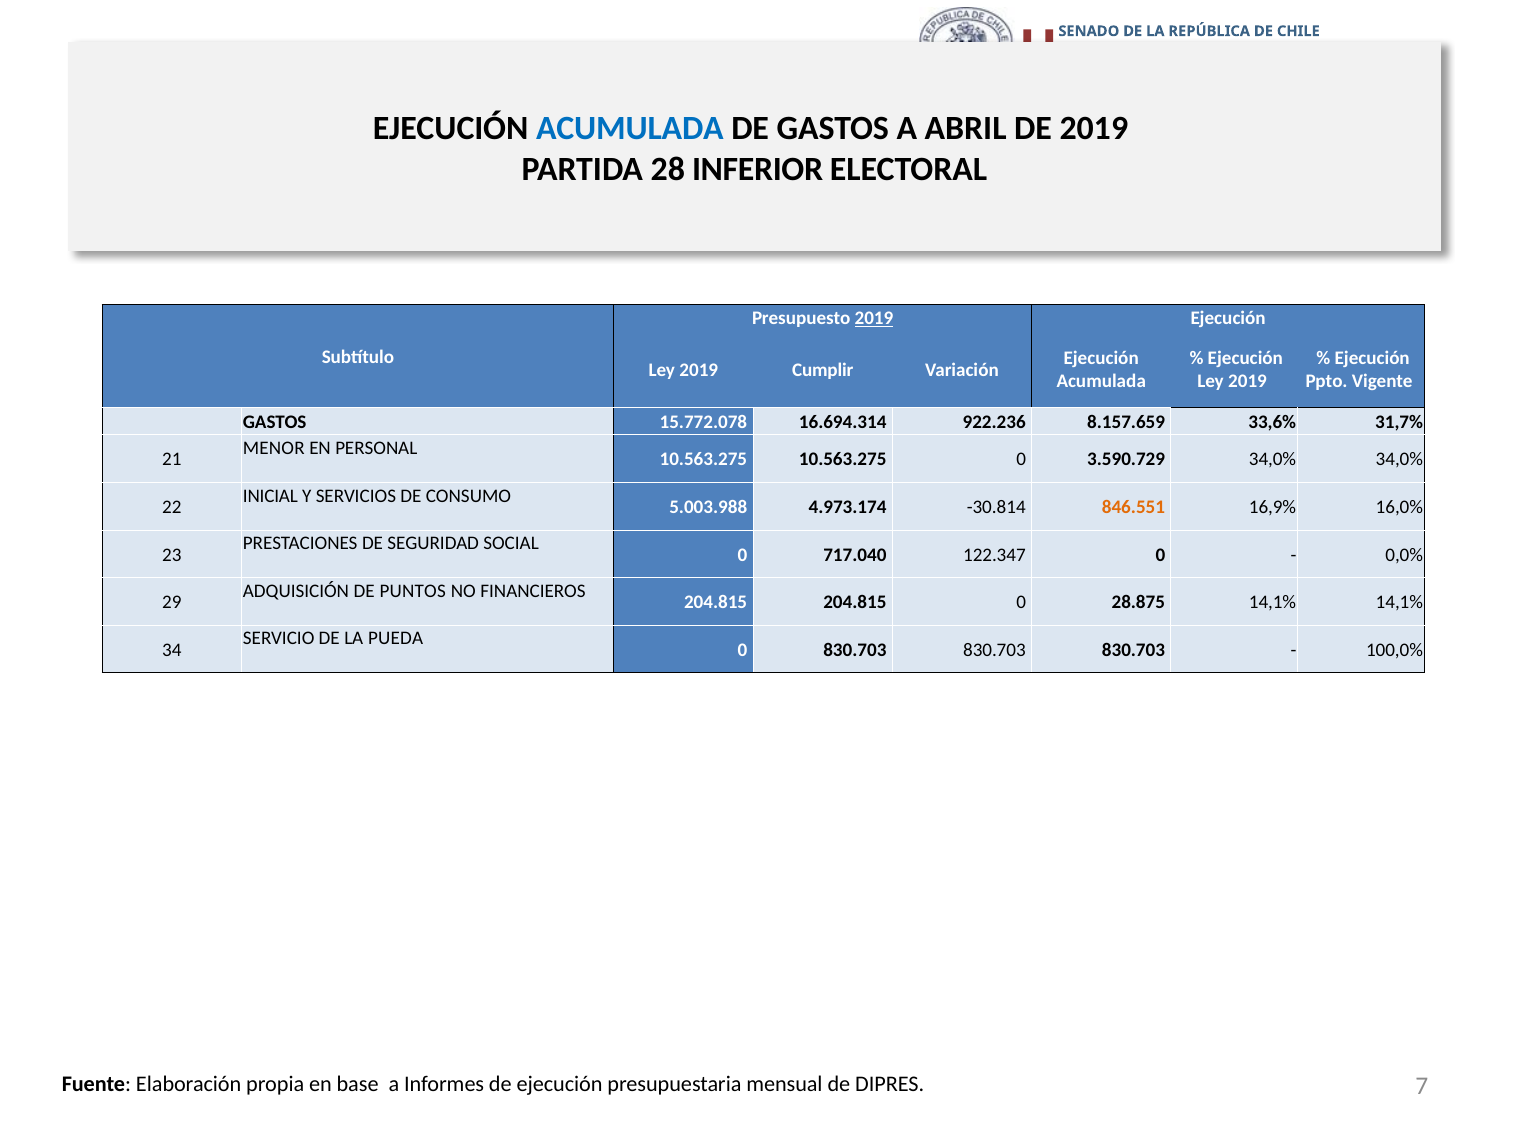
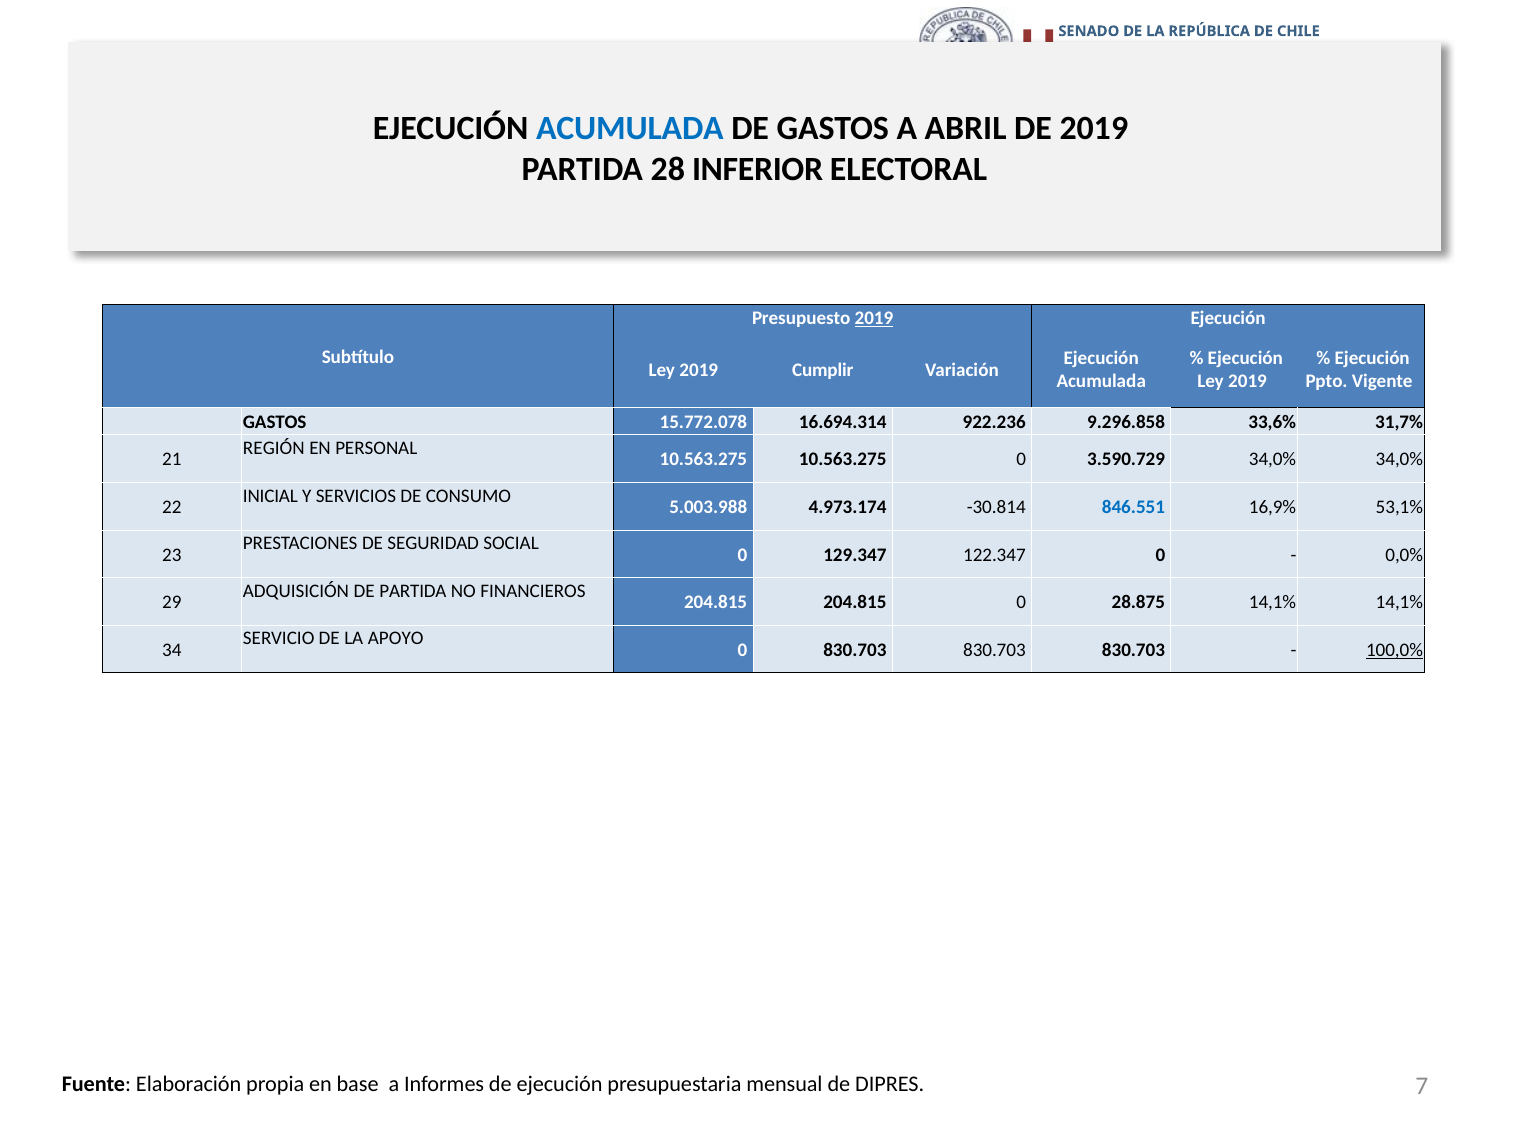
8.157.659: 8.157.659 -> 9.296.858 (1126, 422)
MENOR: MENOR -> REGIÓN (274, 448)
846.551 colour: orange -> blue (1133, 507)
16,0%: 16,0% -> 53,1% (1399, 507)
717.040: 717.040 -> 129.347 (855, 554)
DE PUNTOS: PUNTOS -> PARTIDA (413, 591)
LA PUEDA: PUEDA -> APOYO (396, 638)
100,0% underline: none -> present (1395, 650)
